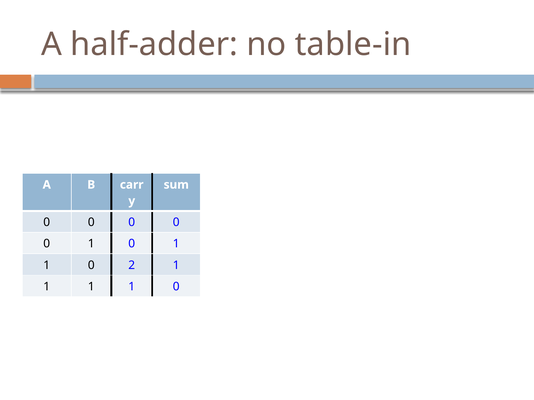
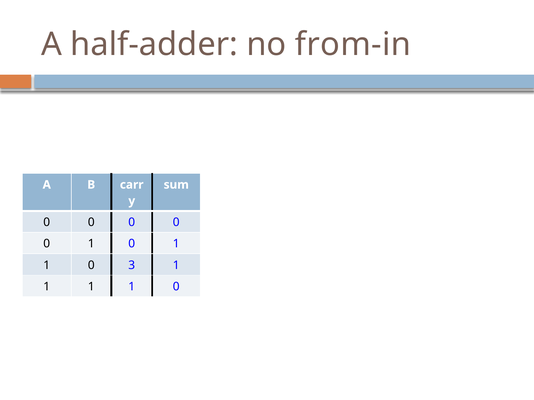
table-in: table-in -> from-in (353, 45)
2: 2 -> 3 (132, 265)
